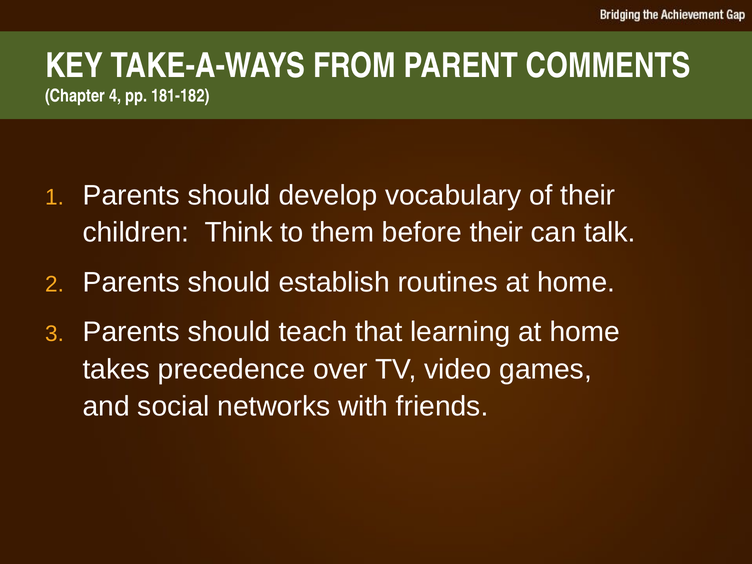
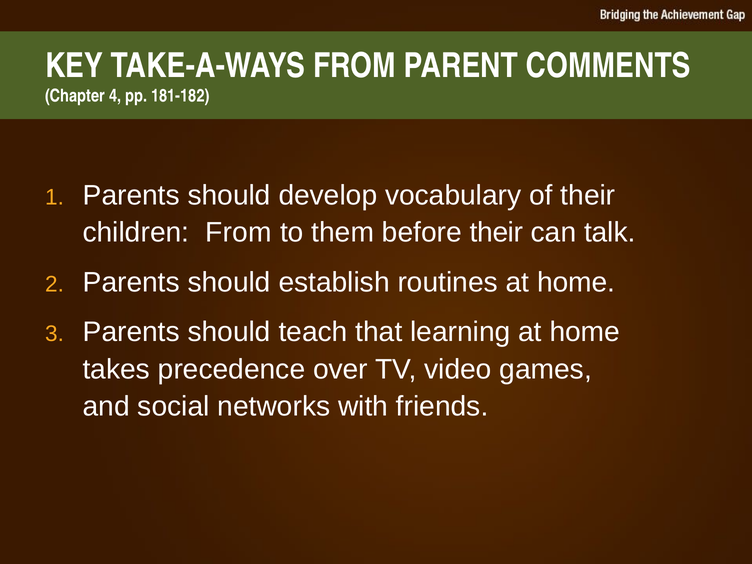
children Think: Think -> From (238, 232)
